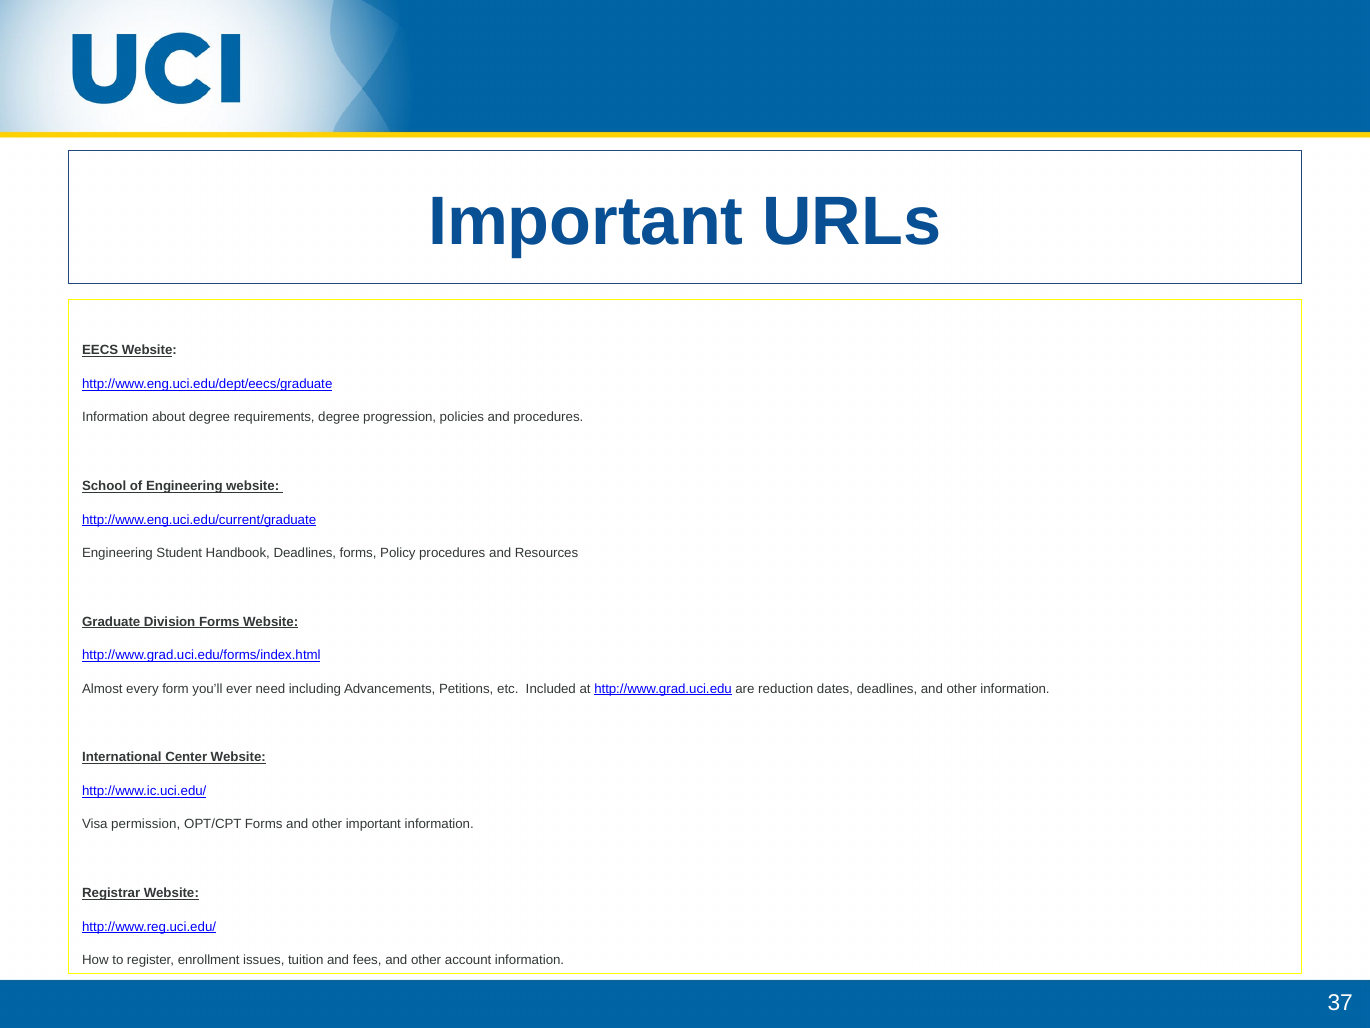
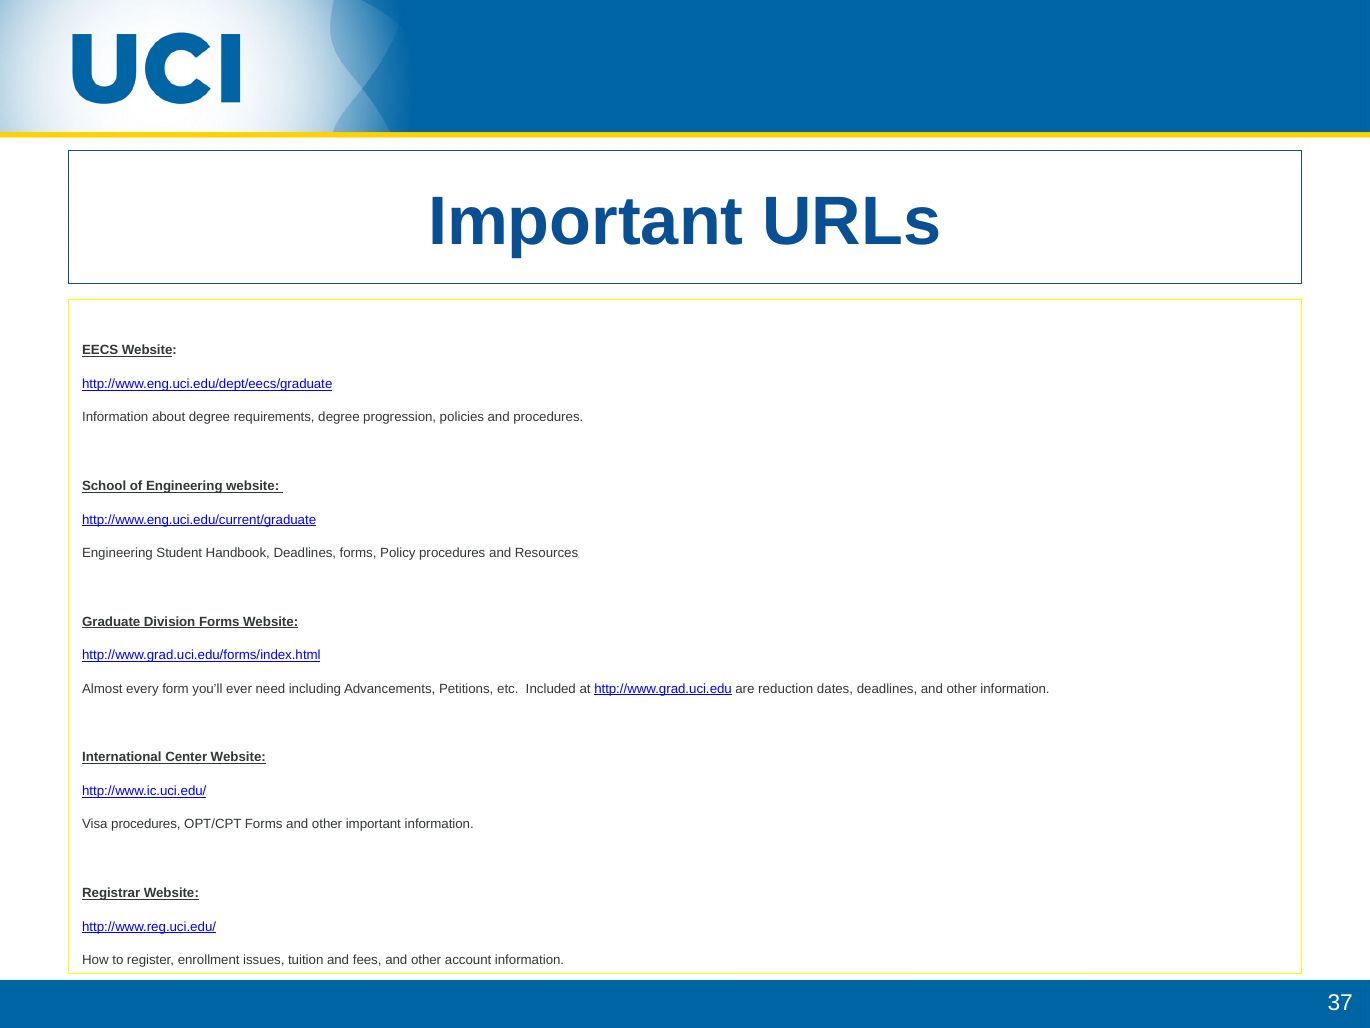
Visa permission: permission -> procedures (146, 824)
